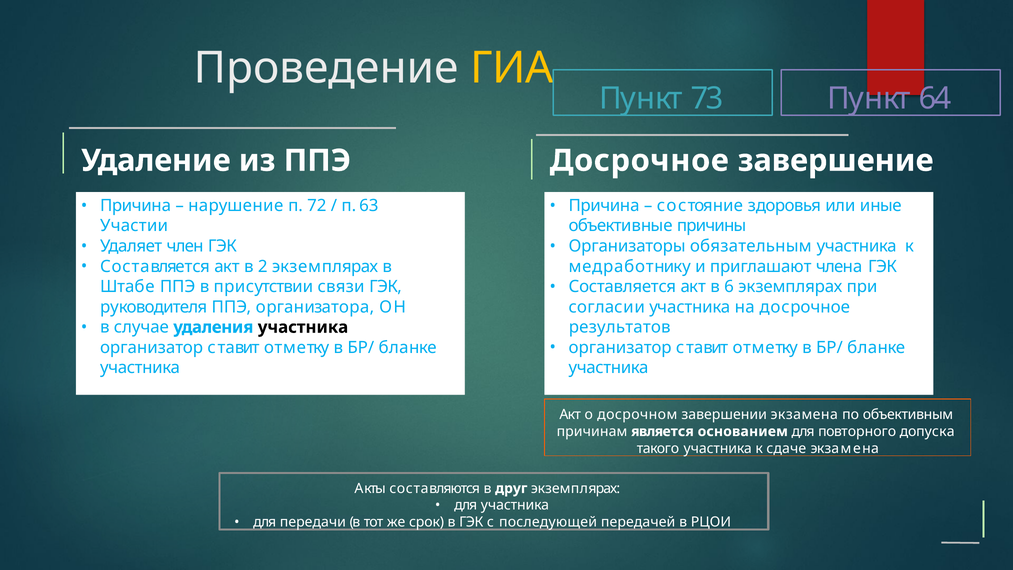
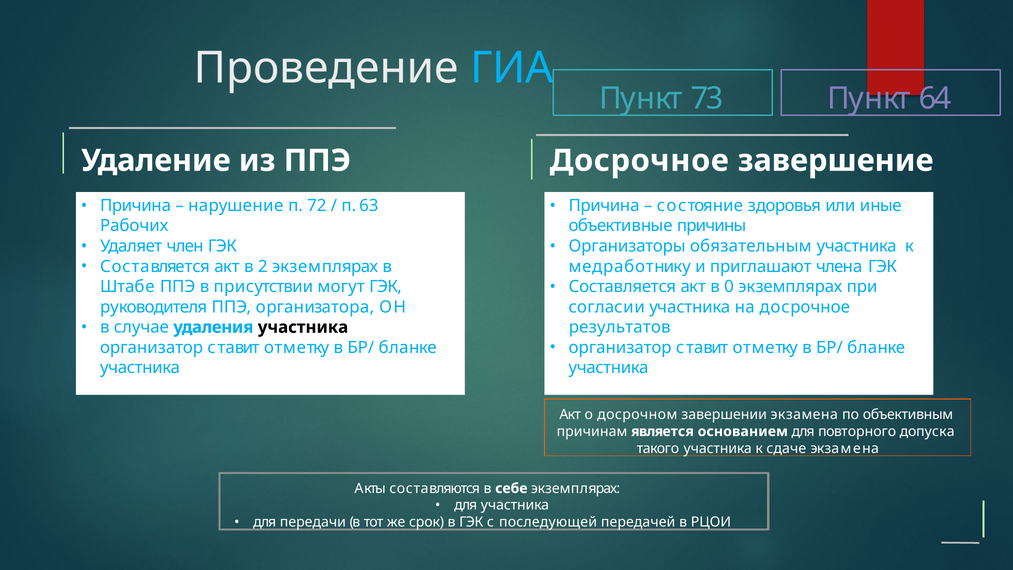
ГИА colour: yellow -> light blue (512, 68)
Участии: Участии -> Рабочих (134, 226)
6: 6 -> 0 (729, 287)
связи: связи -> могут (341, 287)
друг: друг -> себе (511, 488)
